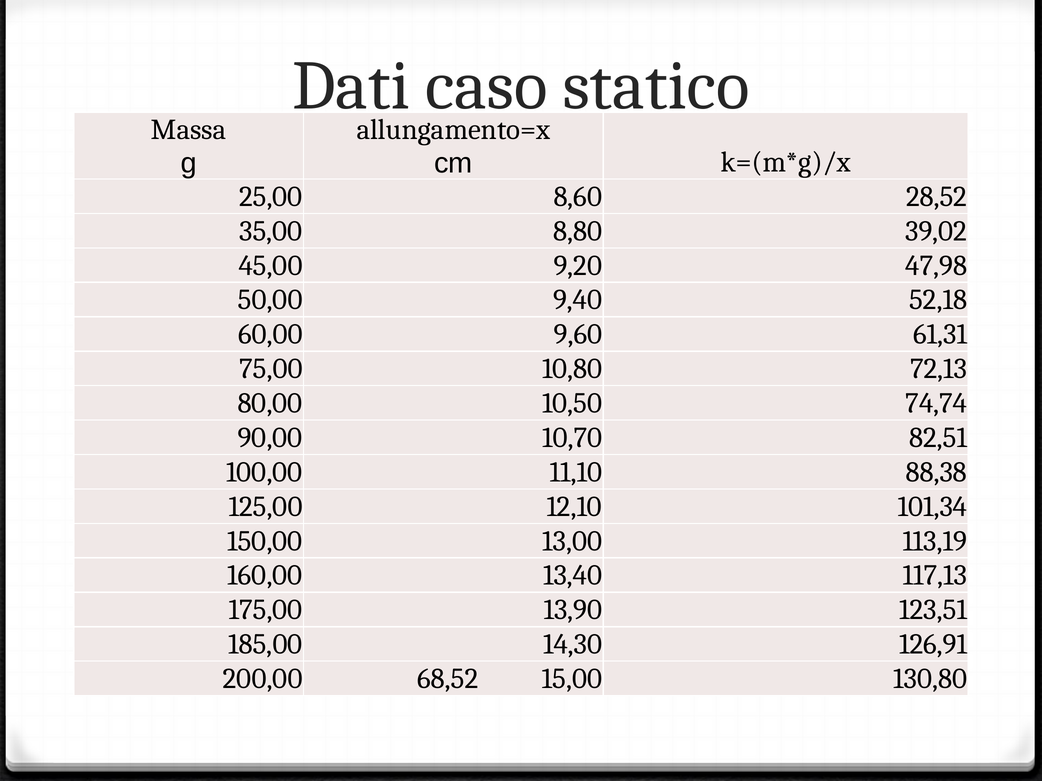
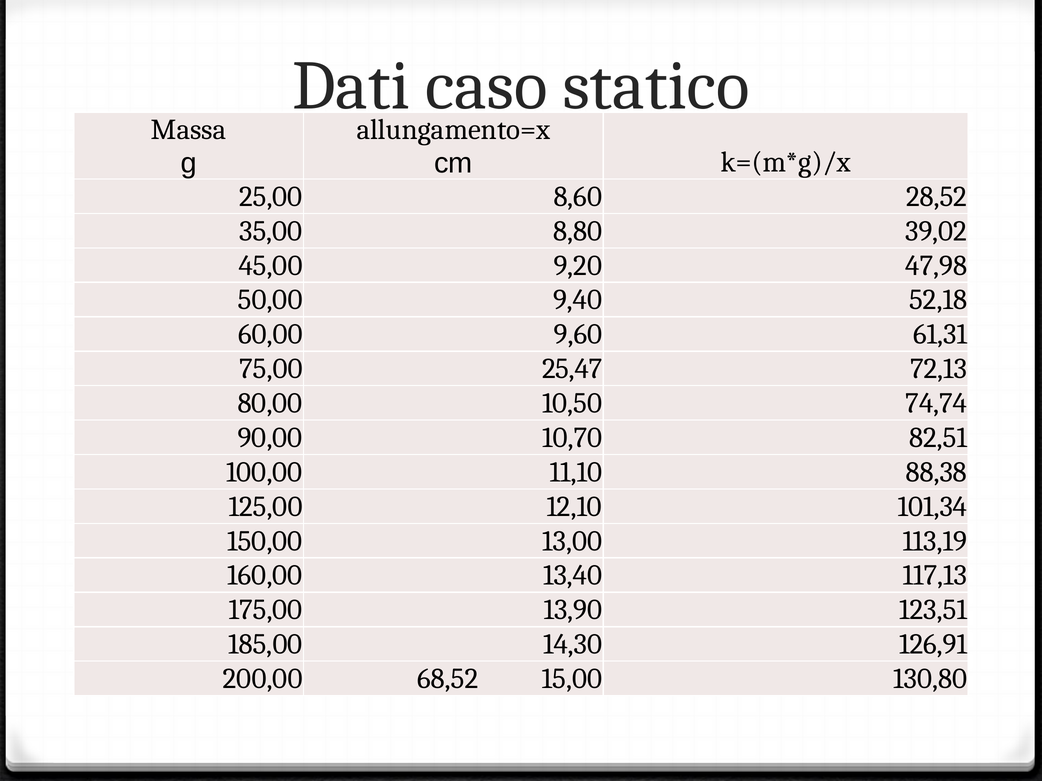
10,80: 10,80 -> 25,47 (572, 369)
